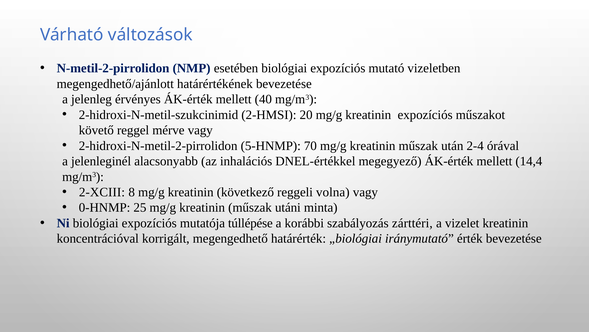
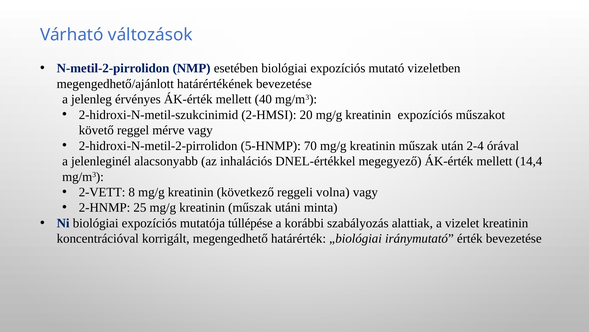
2-XCIII: 2-XCIII -> 2-VETT (102, 192)
0-HNMP: 0-HNMP -> 2-HNMP (105, 207)
zárttéri: zárttéri -> alattiak (412, 223)
